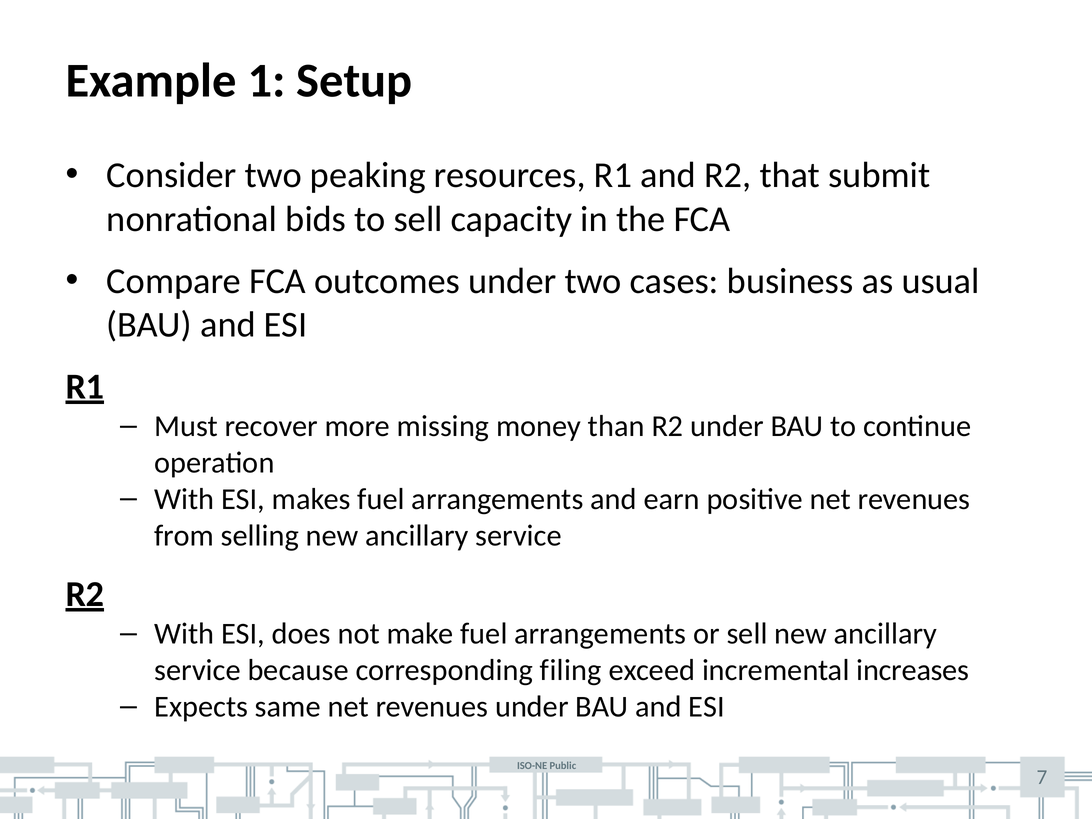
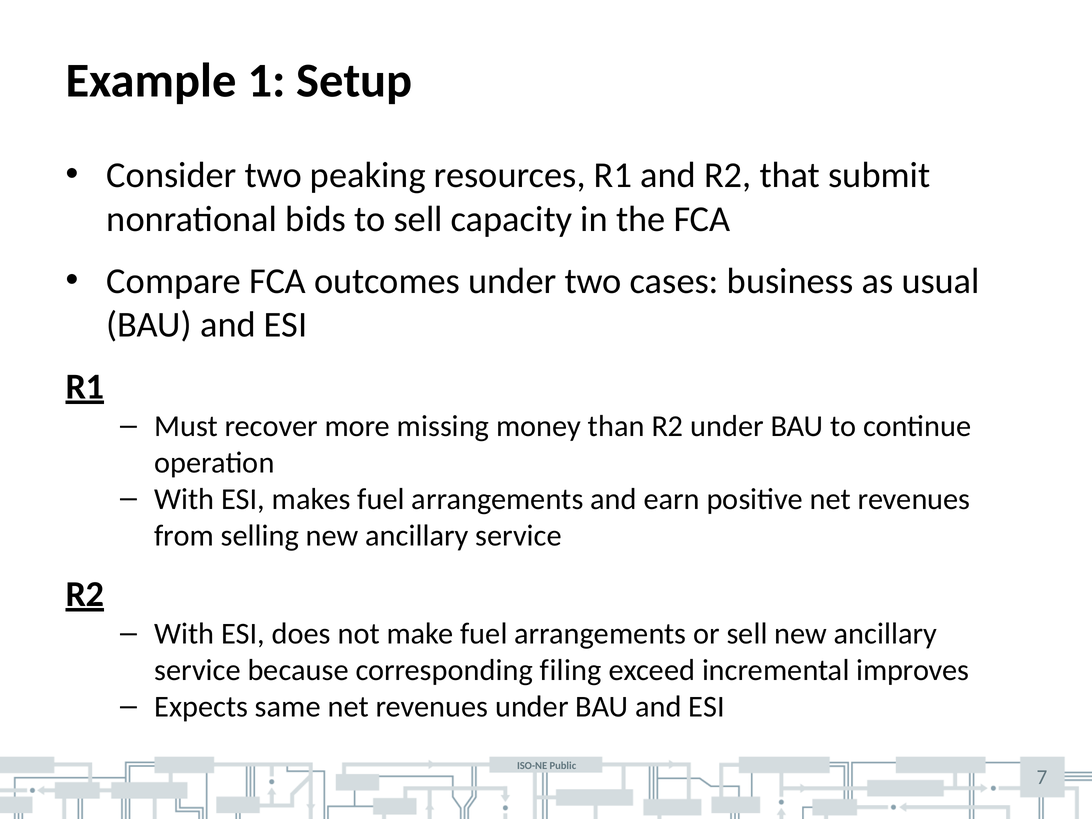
increases: increases -> improves (913, 670)
